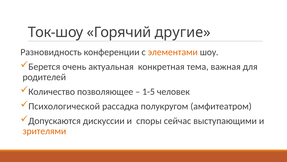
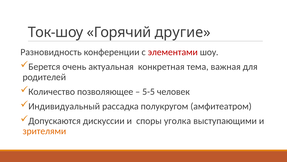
элементами colour: orange -> red (173, 52)
1-5: 1-5 -> 5-5 (149, 91)
Психологической: Психологической -> Индивидуальный (64, 106)
сейчас: сейчас -> уголка (177, 120)
